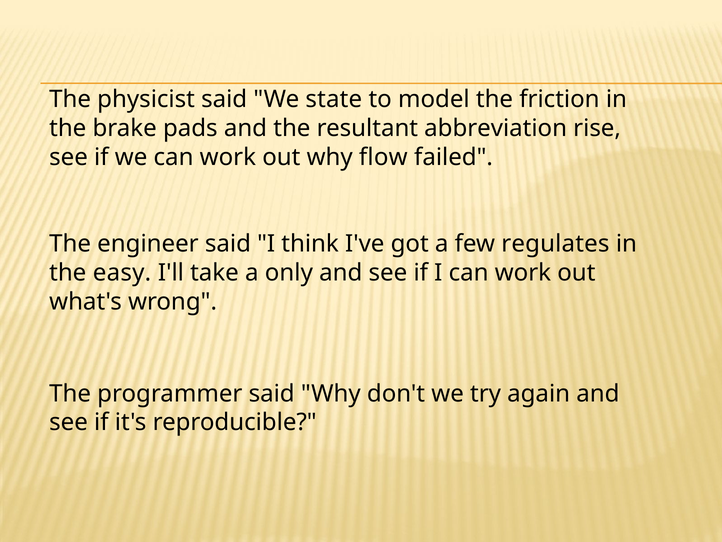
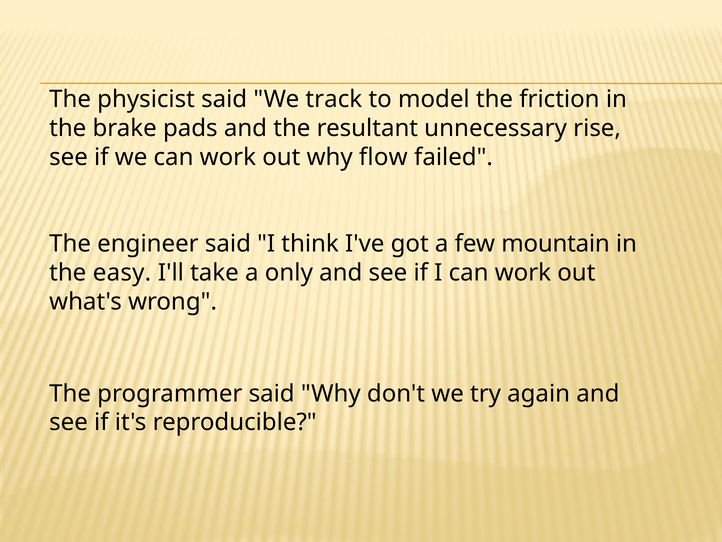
state: state -> track (334, 99)
abbreviation: abbreviation -> unnecessary (496, 128)
regulates: regulates -> mountain (556, 244)
